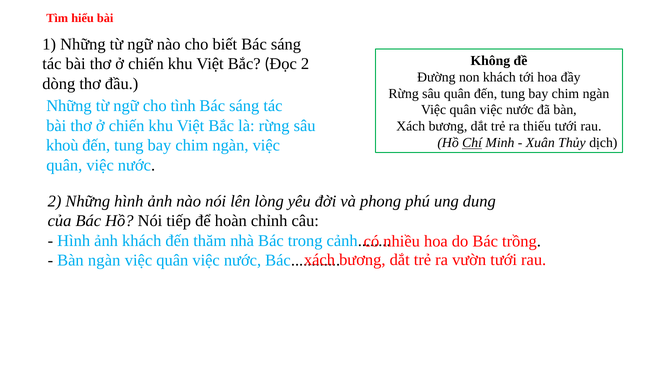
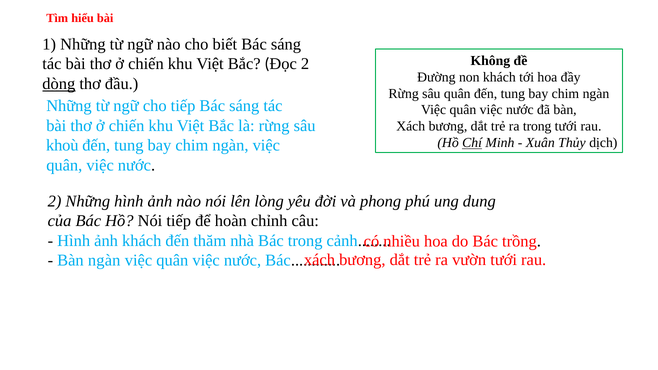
dòng underline: none -> present (59, 84)
cho tình: tình -> tiếp (183, 106)
ra thiếu: thiếu -> trong (537, 126)
